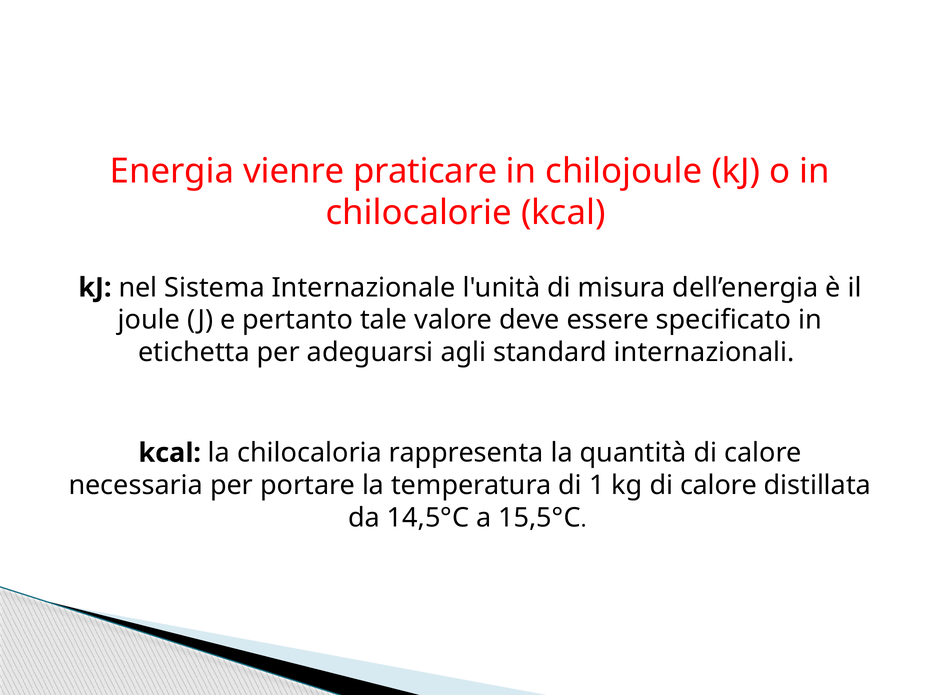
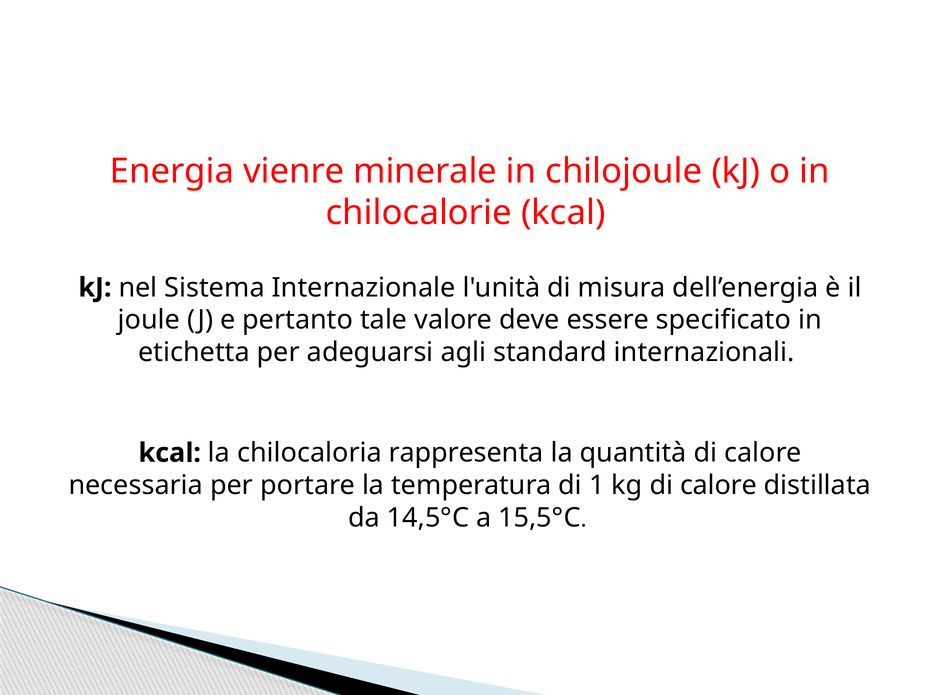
praticare: praticare -> minerale (425, 171)
